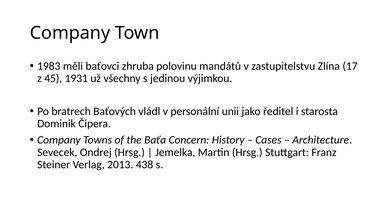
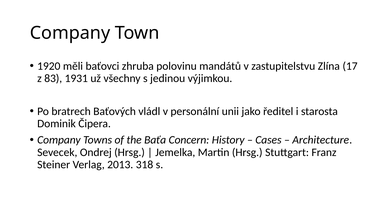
1983: 1983 -> 1920 (49, 66)
45: 45 -> 83 (53, 79)
438: 438 -> 318 (145, 165)
